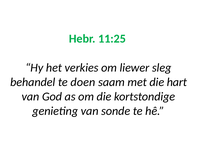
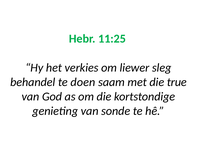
hart: hart -> true (177, 82)
